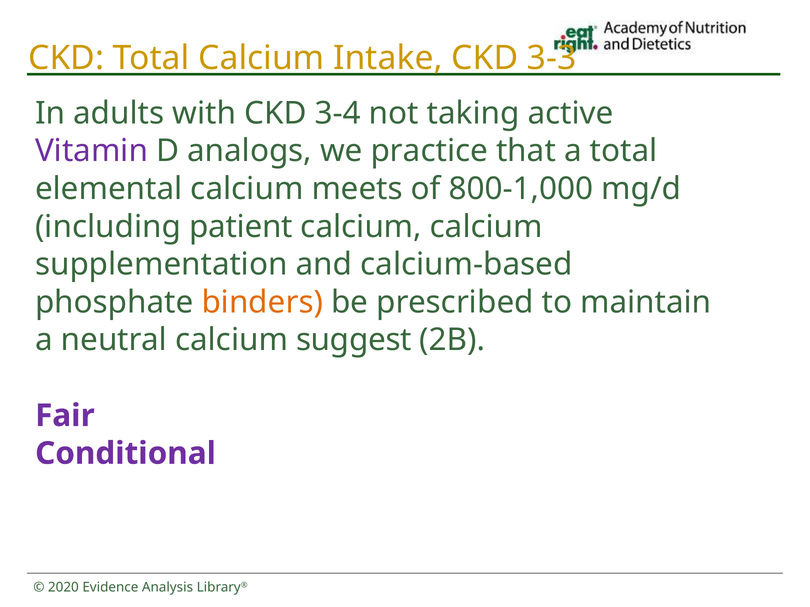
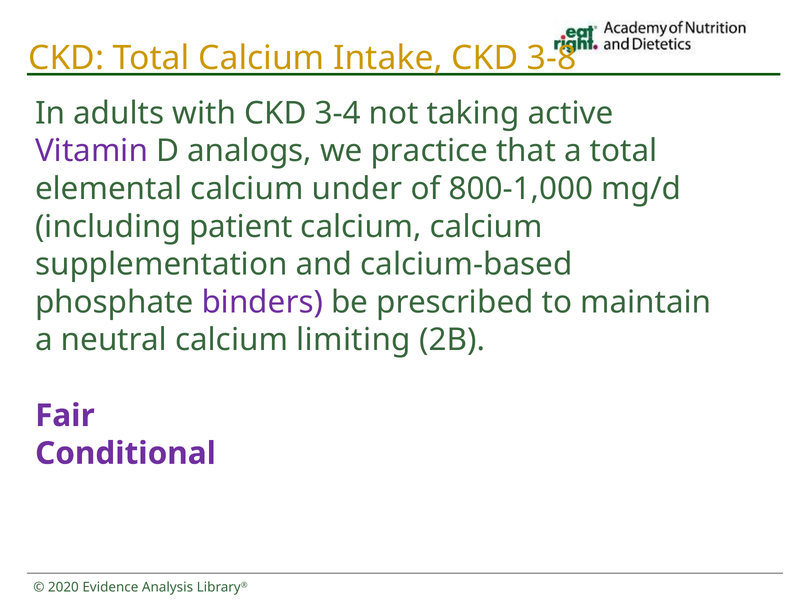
3-3: 3-3 -> 3-8 (552, 58)
meets: meets -> under (357, 189)
binders colour: orange -> purple (262, 303)
suggest: suggest -> limiting (354, 340)
